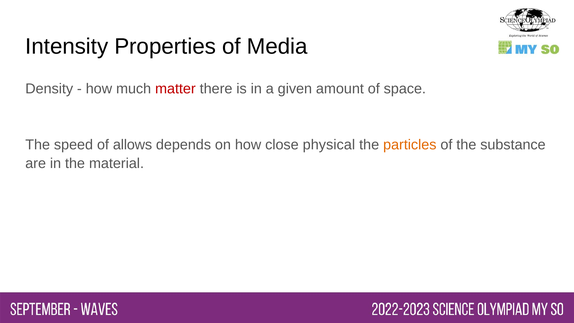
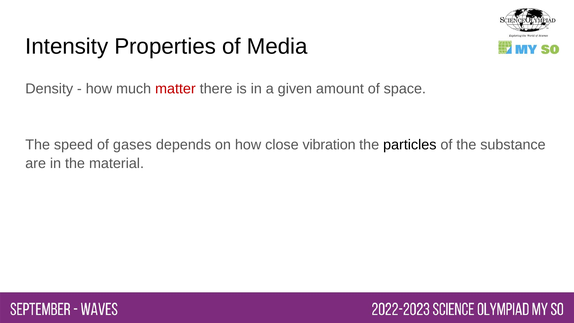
allows: allows -> gases (132, 145)
physical: physical -> vibration (329, 145)
particles colour: orange -> black (410, 145)
